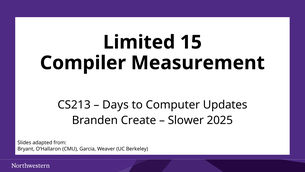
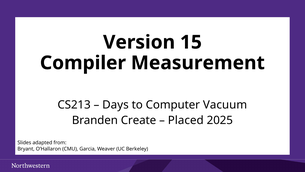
Limited: Limited -> Version (139, 42)
Updates: Updates -> Vacuum (225, 105)
Slower: Slower -> Placed (186, 120)
